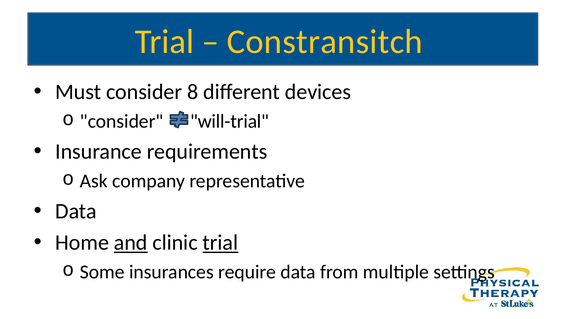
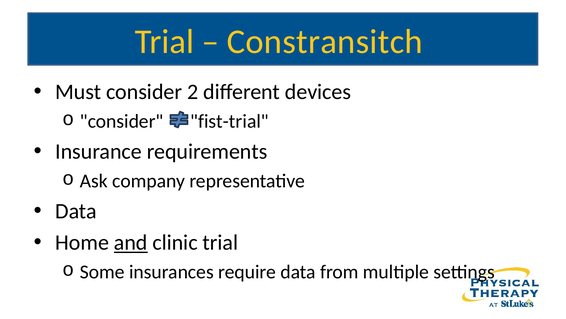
8: 8 -> 2 (193, 92)
will-trial: will-trial -> fist-trial (229, 121)
trial underline: present -> none (220, 242)
